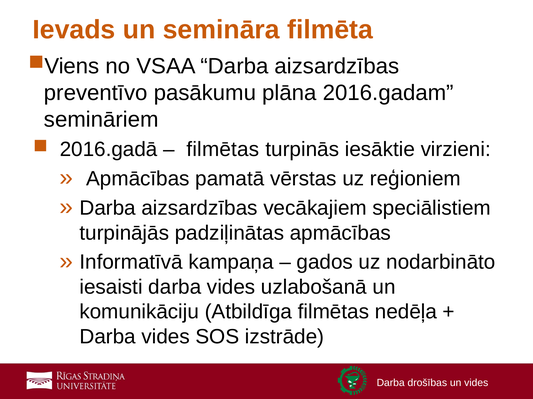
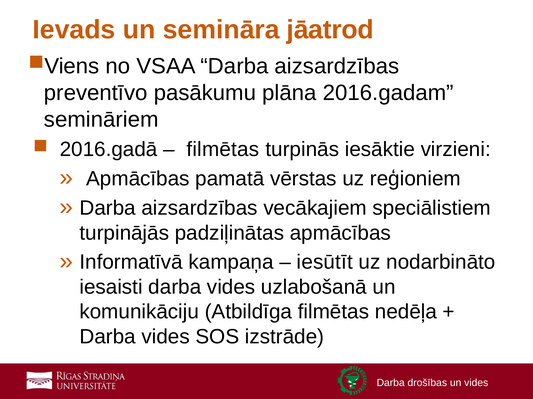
filmēta: filmēta -> jāatrod (330, 30)
gados: gados -> iesūtīt (325, 263)
